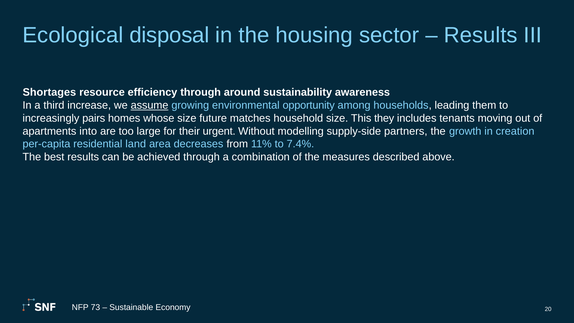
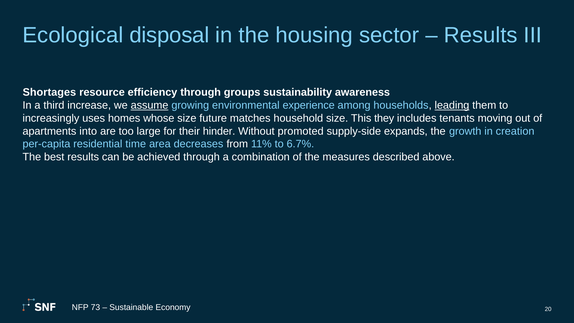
around: around -> groups (242, 92)
opportunity: opportunity -> experience (309, 105)
leading underline: none -> present (452, 105)
pairs: pairs -> uses (94, 118)
urgent: urgent -> hinder (219, 131)
modelling: modelling -> promoted (301, 131)
partners: partners -> expands (406, 131)
land: land -> time (136, 144)
7.4%: 7.4% -> 6.7% (300, 144)
